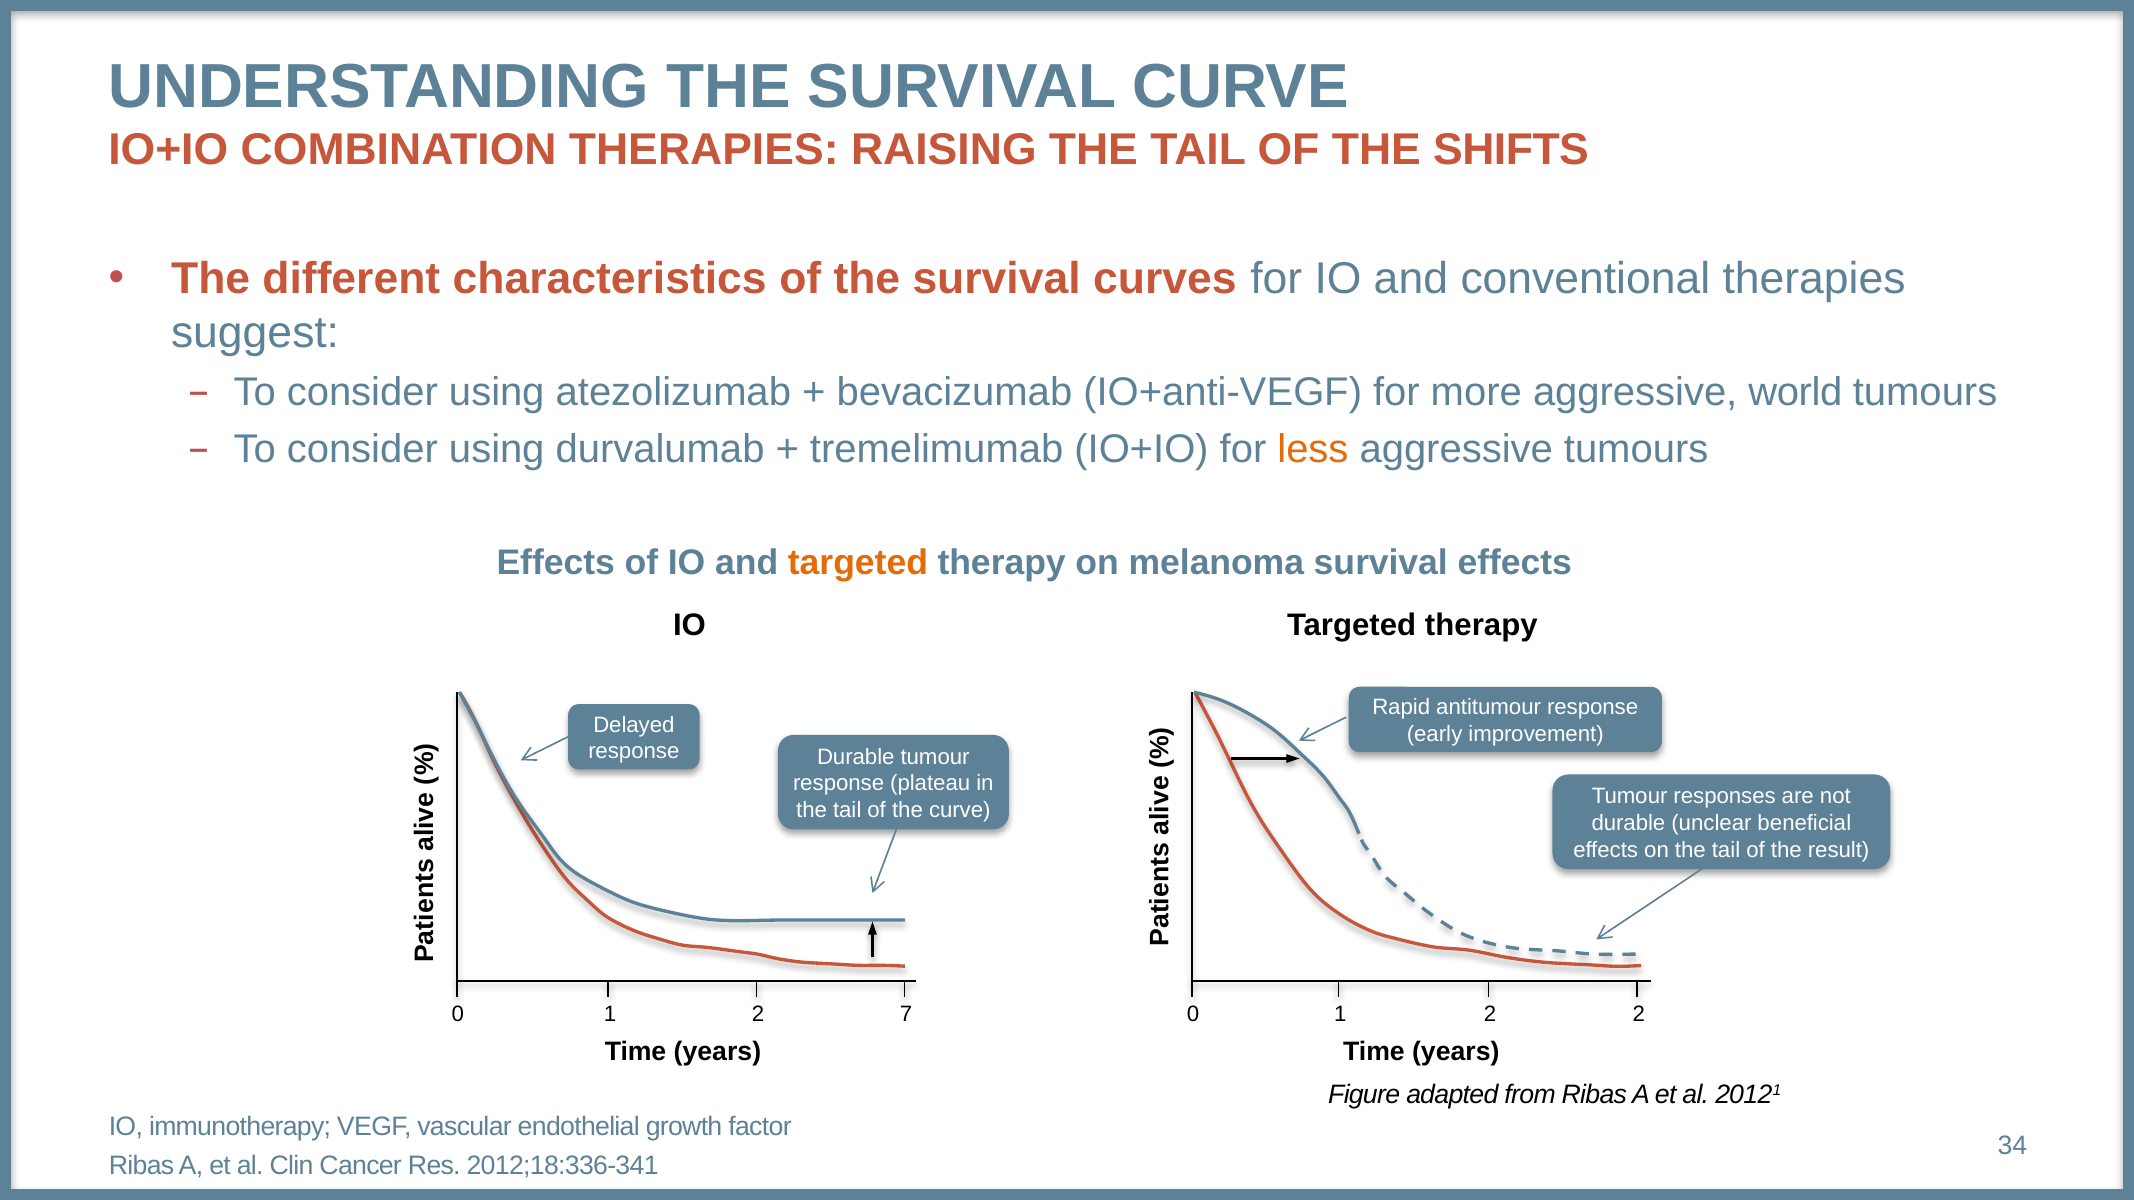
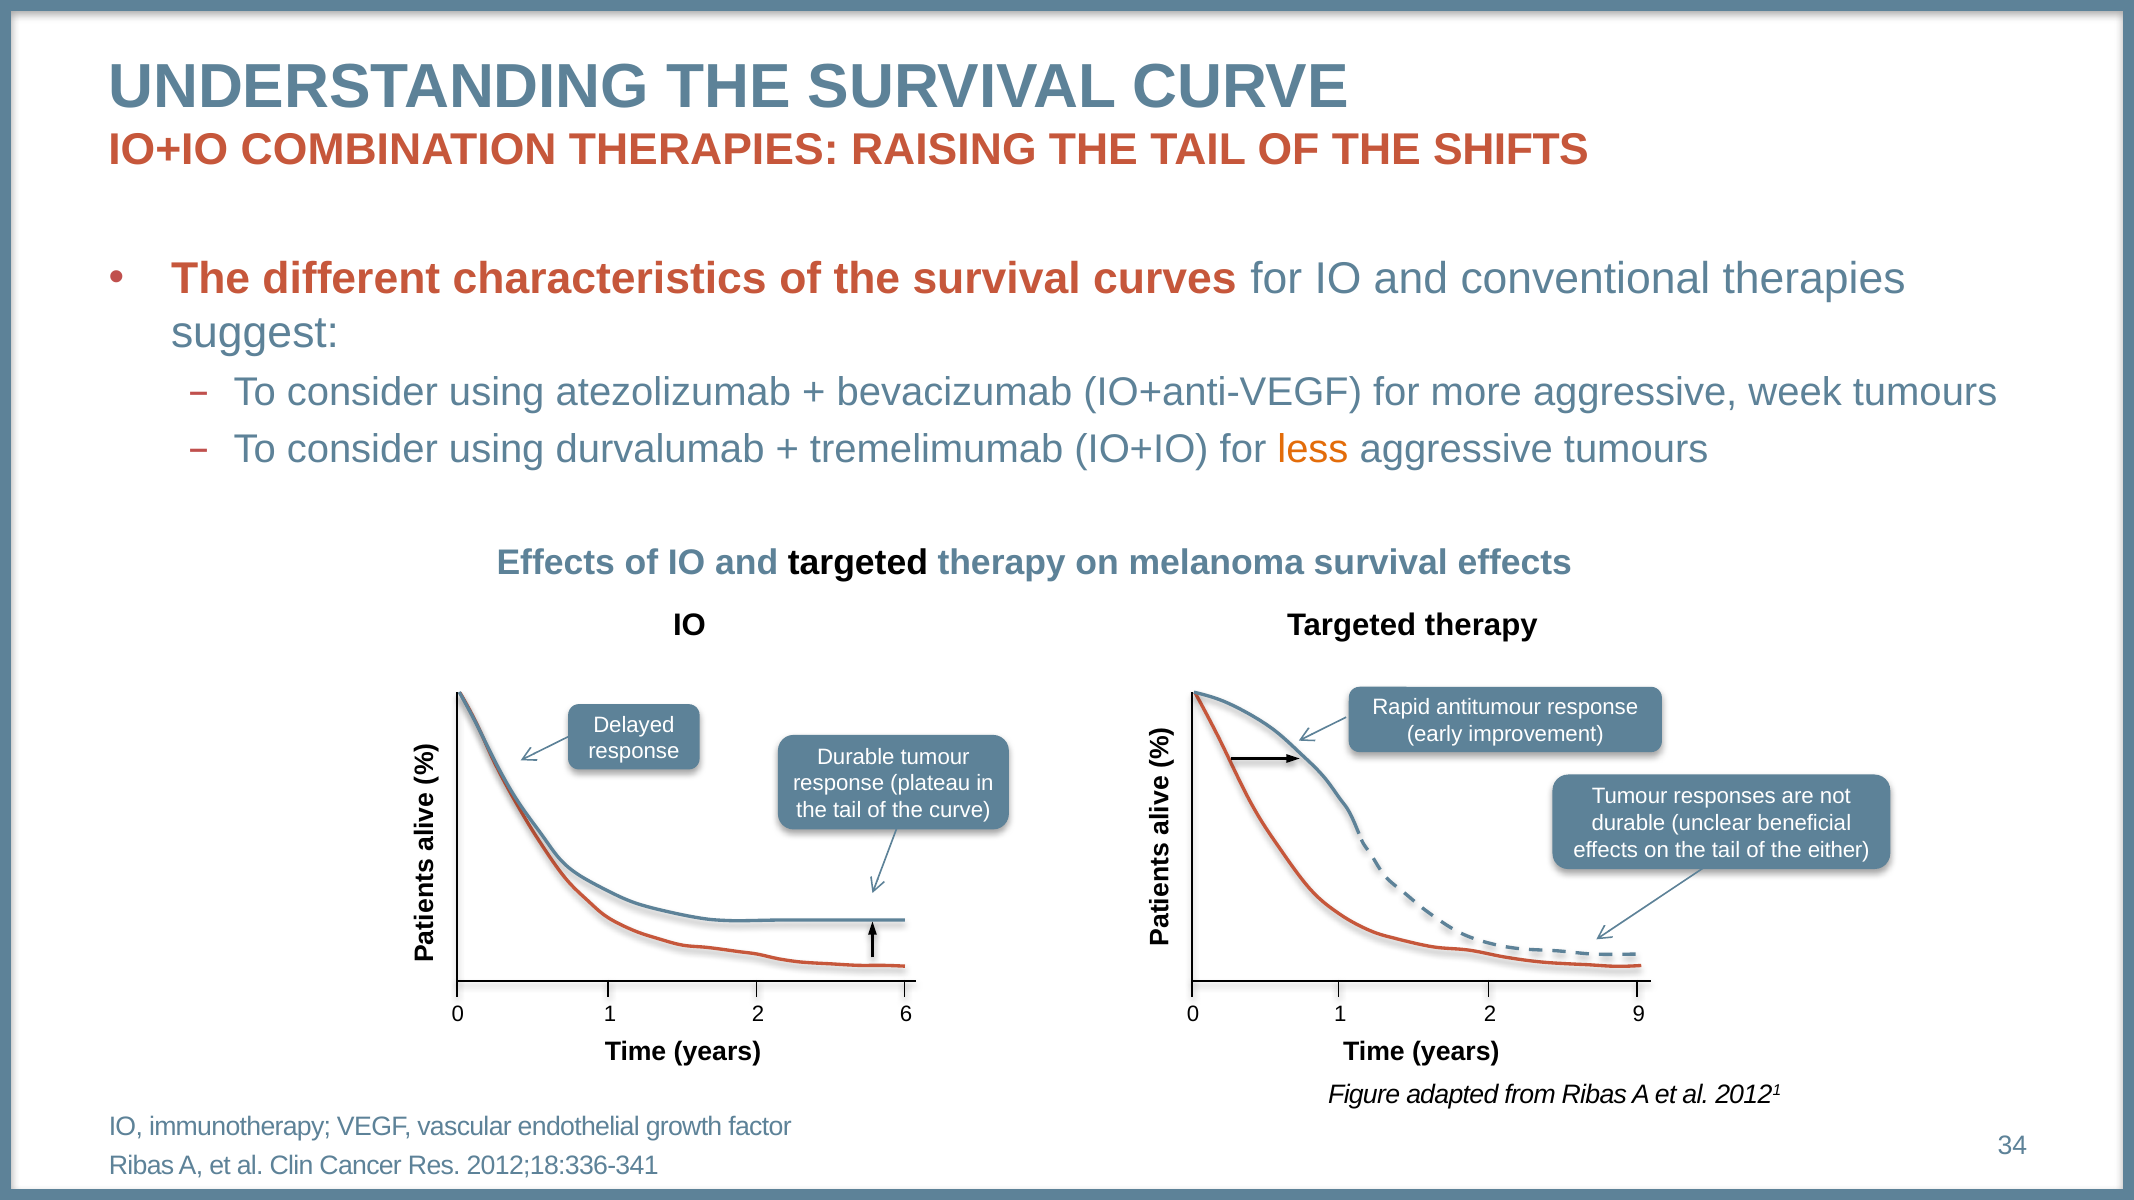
world: world -> week (1795, 392)
targeted colour: orange -> black (858, 563)
result: result -> either (1839, 850)
7: 7 -> 6 (906, 1014)
2 2: 2 -> 9 (1639, 1014)
